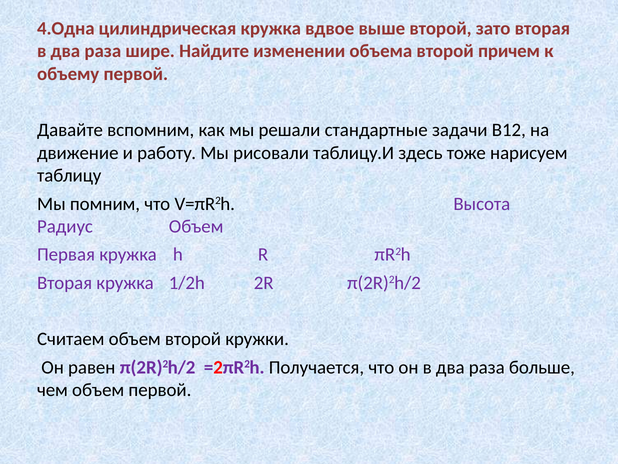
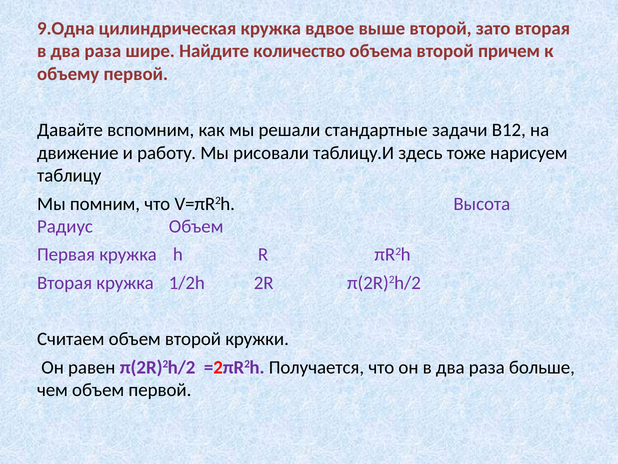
4.Одна: 4.Одна -> 9.Одна (66, 28)
изменении: изменении -> количество (299, 51)
